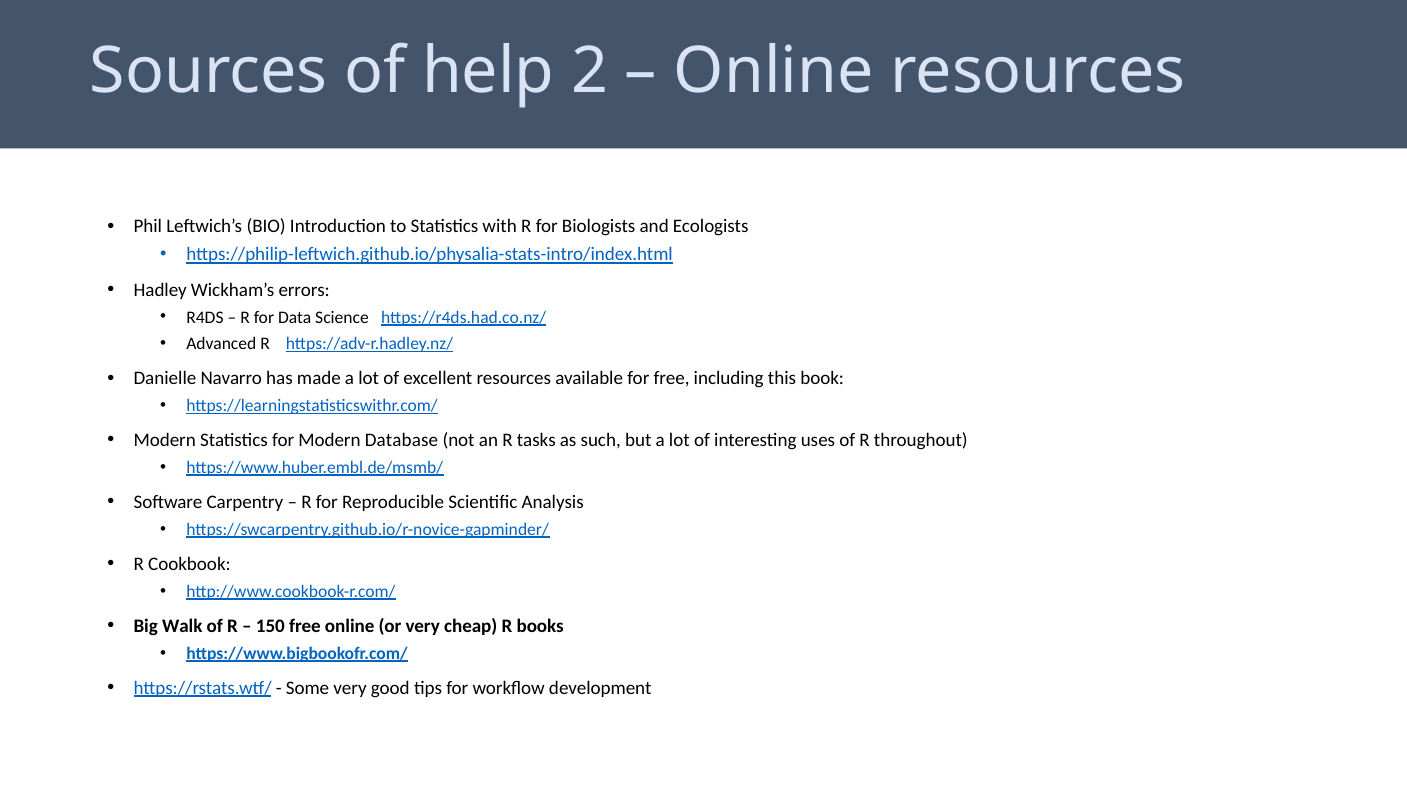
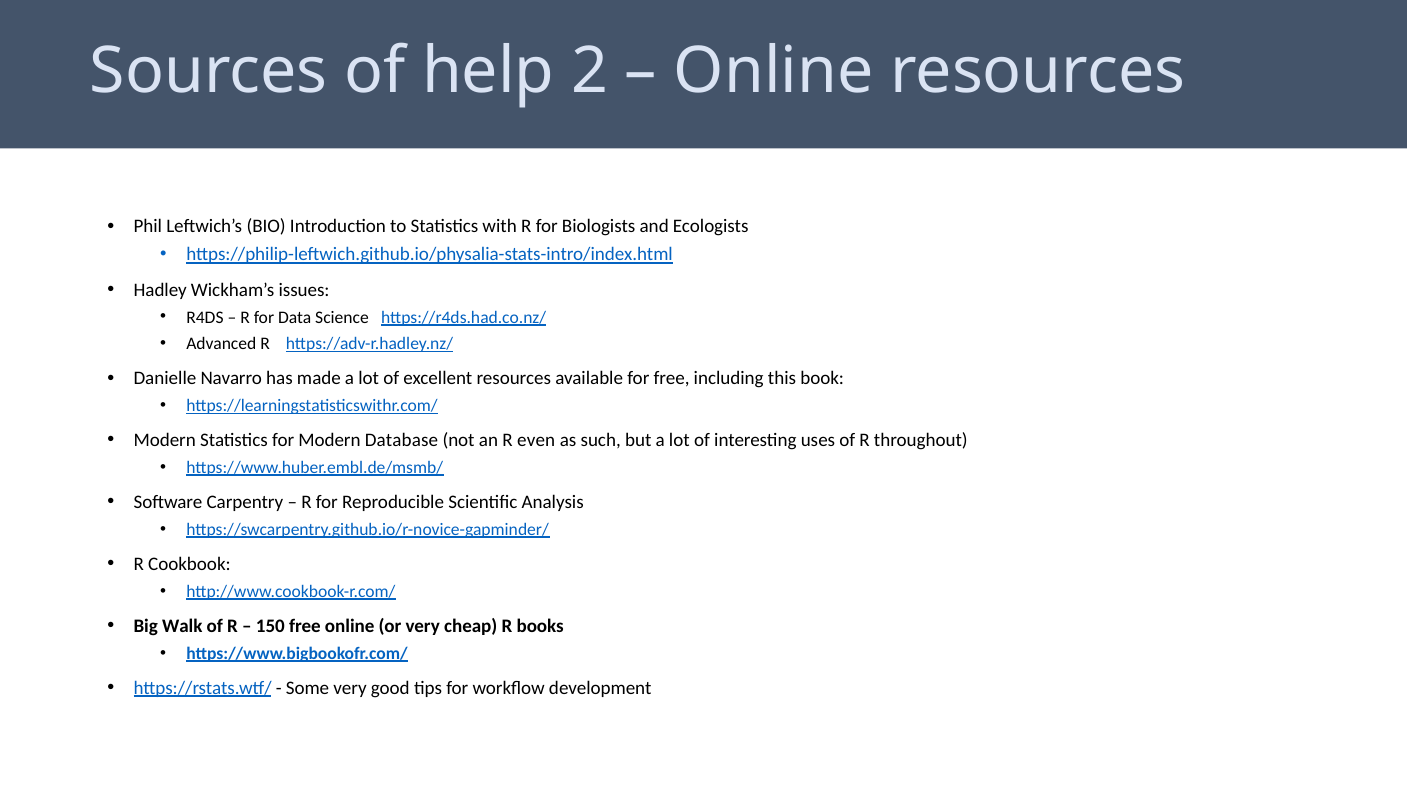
errors: errors -> issues (304, 290)
tasks: tasks -> even (536, 440)
